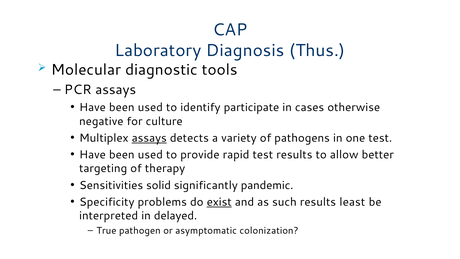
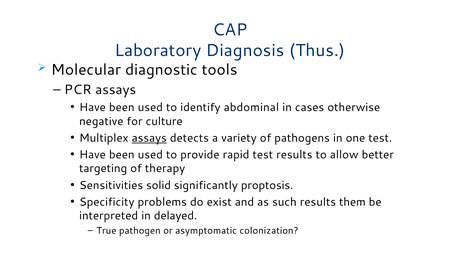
participate: participate -> abdominal (251, 107)
pandemic: pandemic -> proptosis (267, 185)
exist underline: present -> none (219, 202)
least: least -> them (352, 202)
